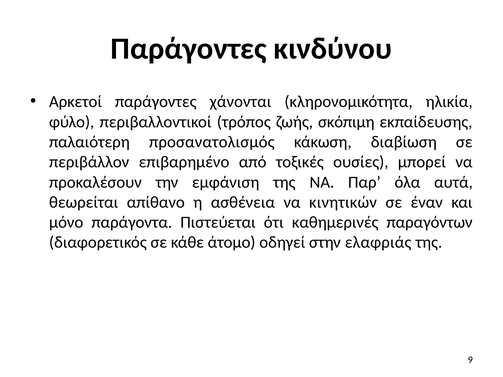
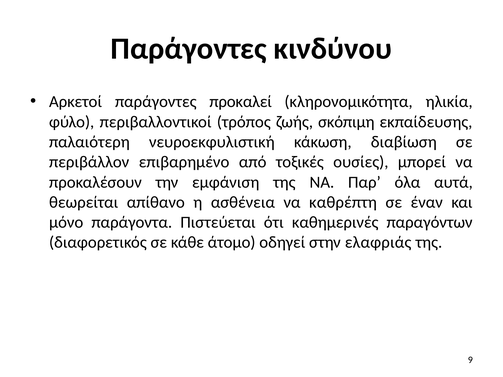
χάνονται: χάνονται -> προκαλεί (241, 102)
προσανατολισμός: προσανατολισμός -> νευροεκφυλιστική (212, 142)
κινητικών: κινητικών -> καθρέπτη (343, 202)
